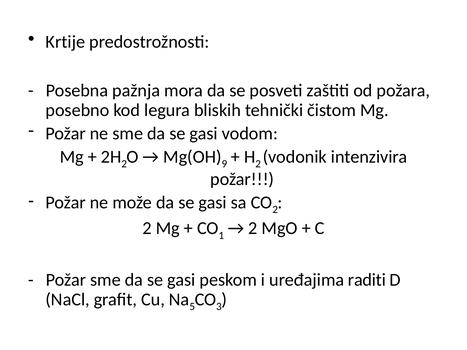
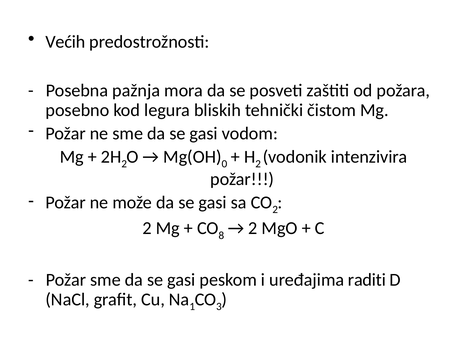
Krtije: Krtije -> Većih (65, 42)
9: 9 -> 0 (224, 164)
1: 1 -> 8 (221, 236)
5: 5 -> 1 (192, 307)
